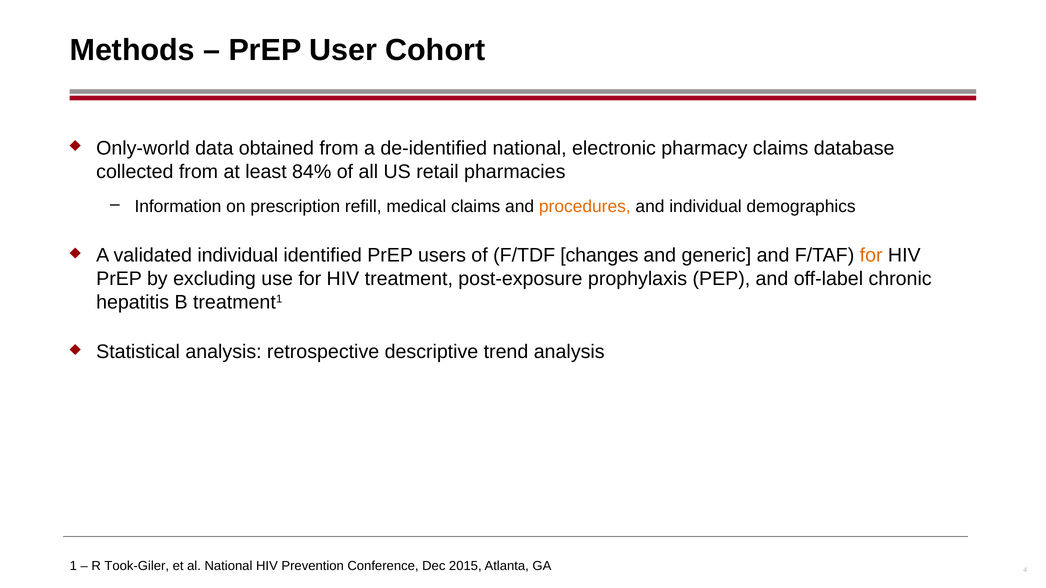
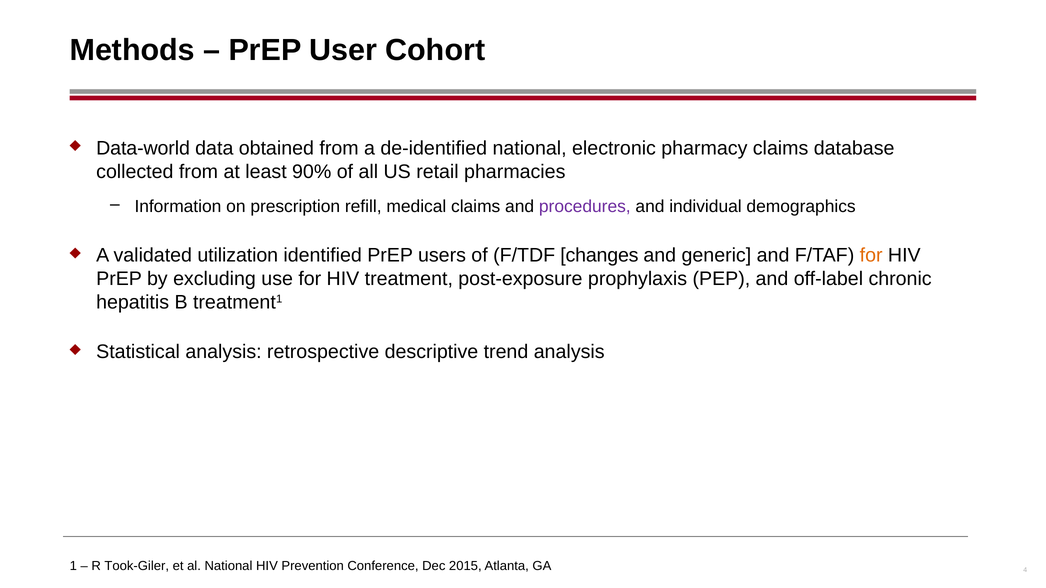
Only-world: Only-world -> Data-world (143, 148)
84%: 84% -> 90% (312, 172)
procedures colour: orange -> purple (585, 207)
validated individual: individual -> utilization (238, 255)
